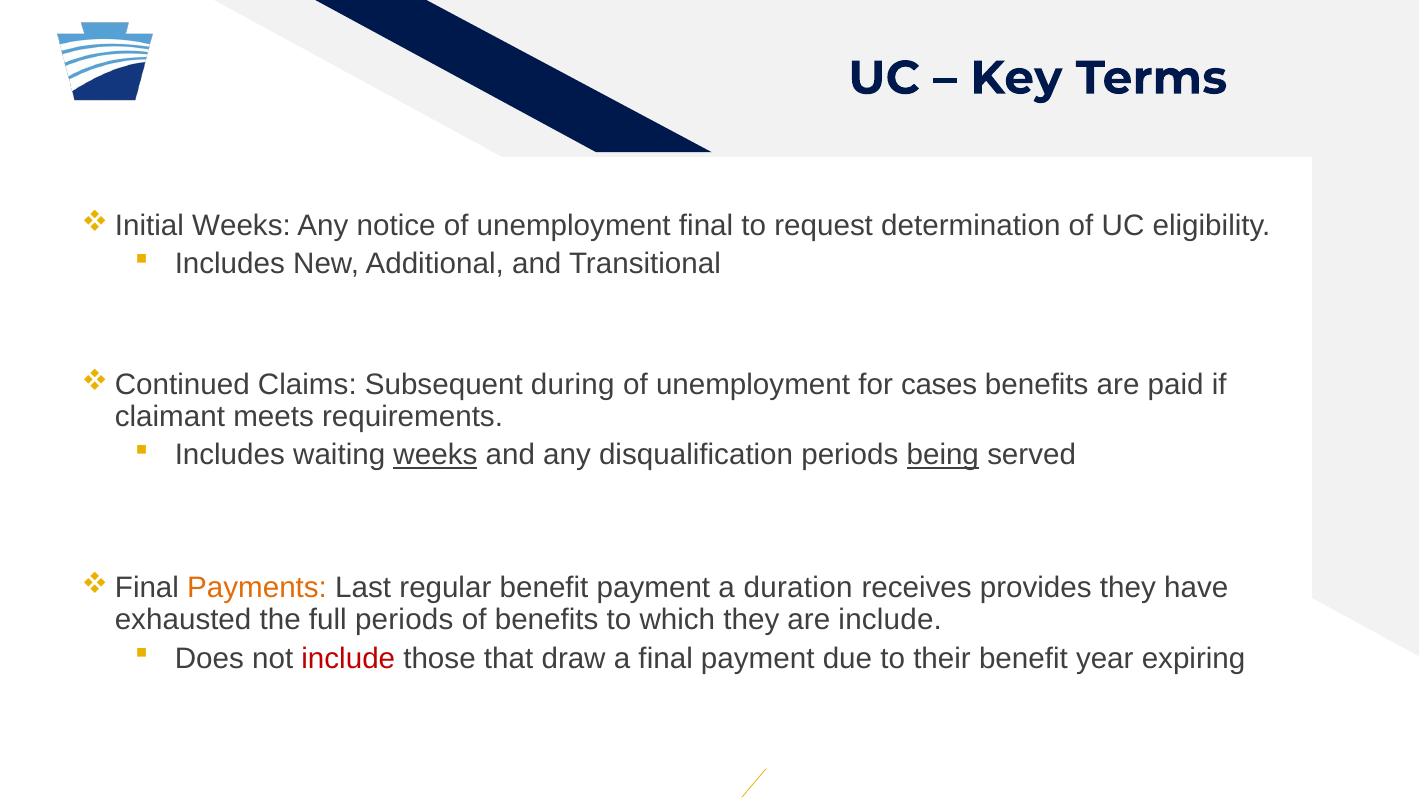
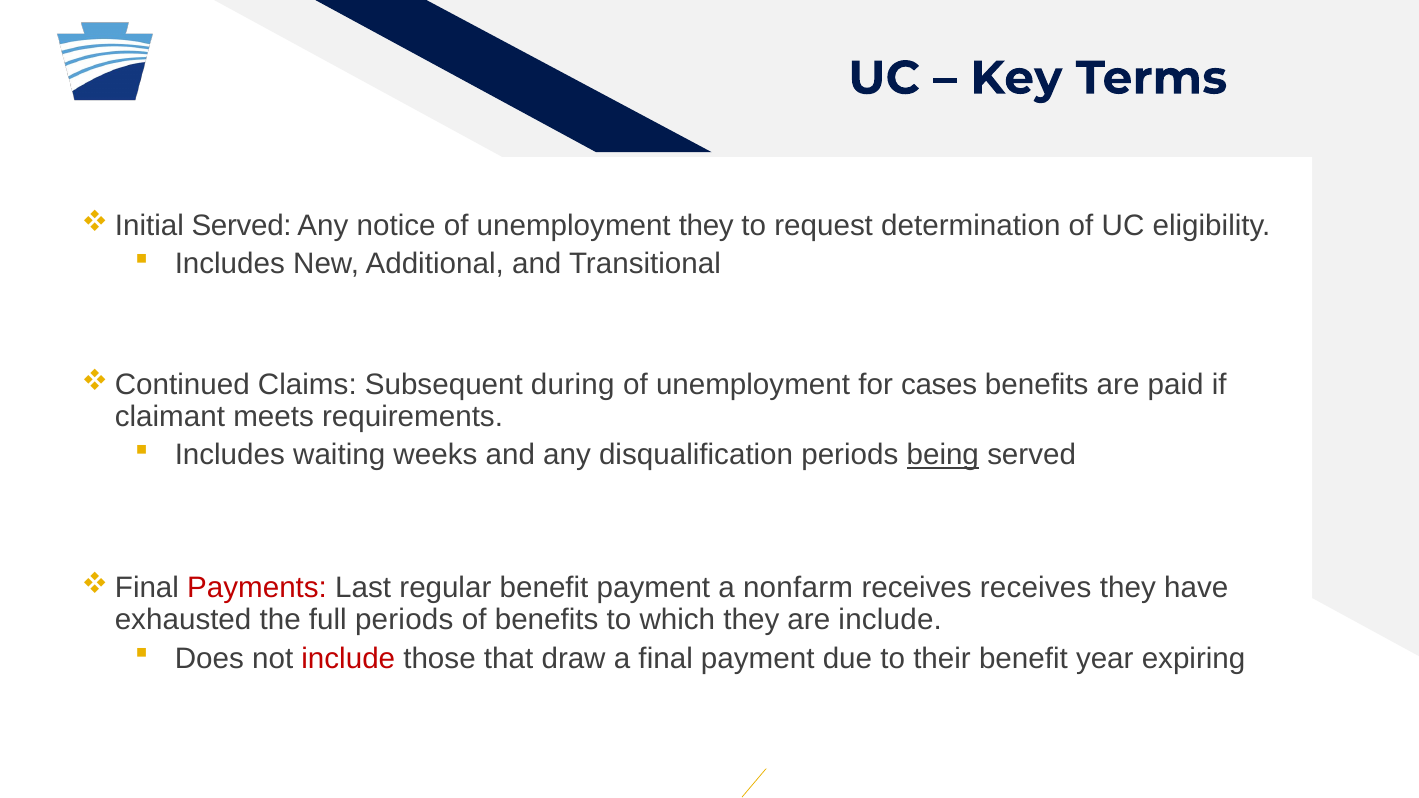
Weeks: Weeks -> Served (242, 226)
unemployment final: final -> they (706, 226)
weeks underline: present -> none (435, 455)
Payments colour: orange -> red (257, 588)
duration: duration -> nonfarm (798, 588)
receives provides: provides -> receives (1036, 588)
